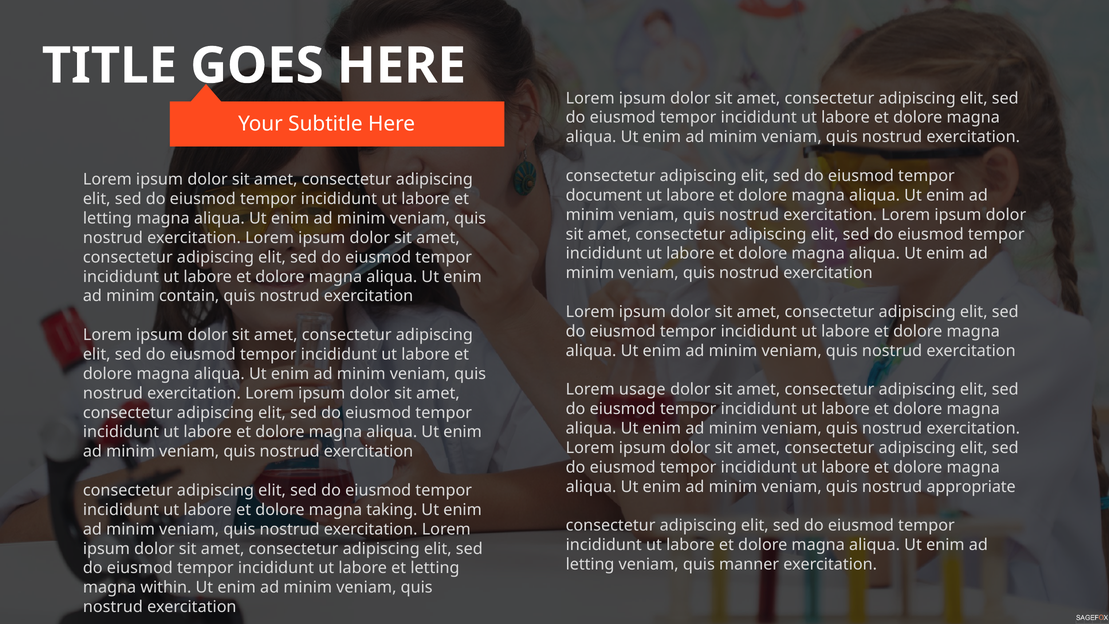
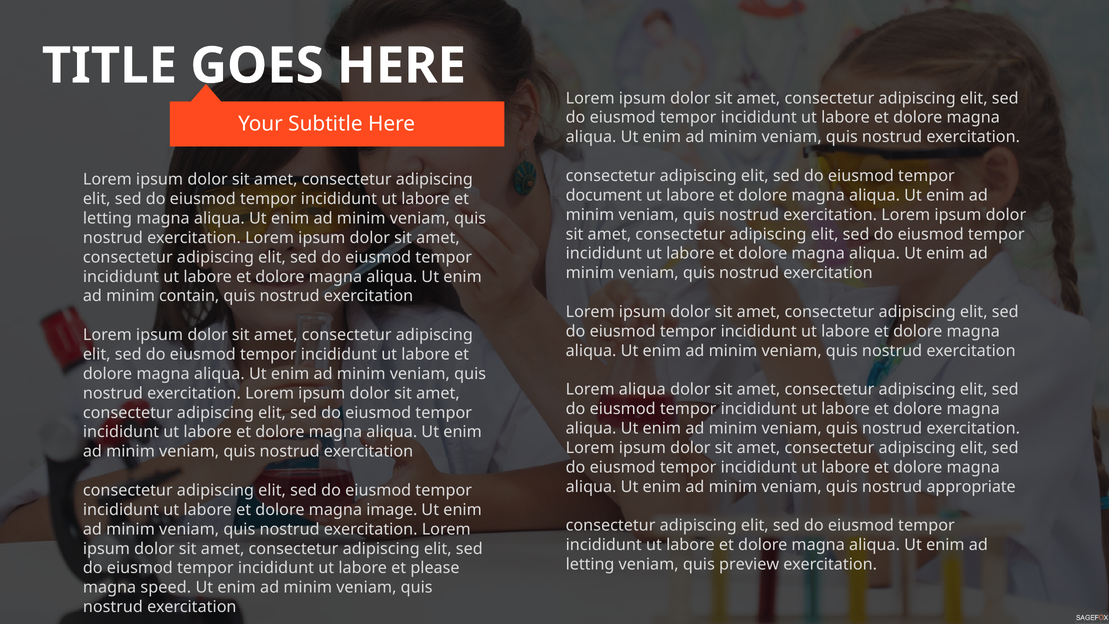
Lorem usage: usage -> aliqua (642, 389)
taking: taking -> image (392, 510)
manner: manner -> preview (749, 564)
letting: letting -> please (435, 568)
within: within -> speed (166, 587)
